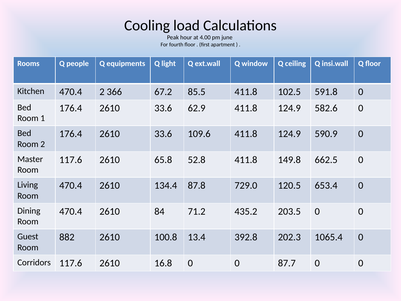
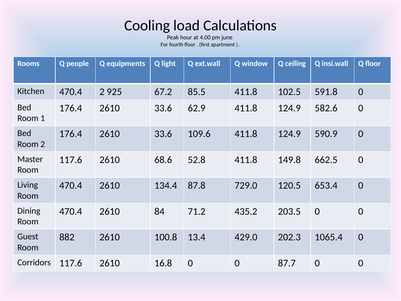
366: 366 -> 925 (114, 92)
65.8: 65.8 -> 68.6 (163, 160)
392.8: 392.8 -> 429.0 (246, 237)
